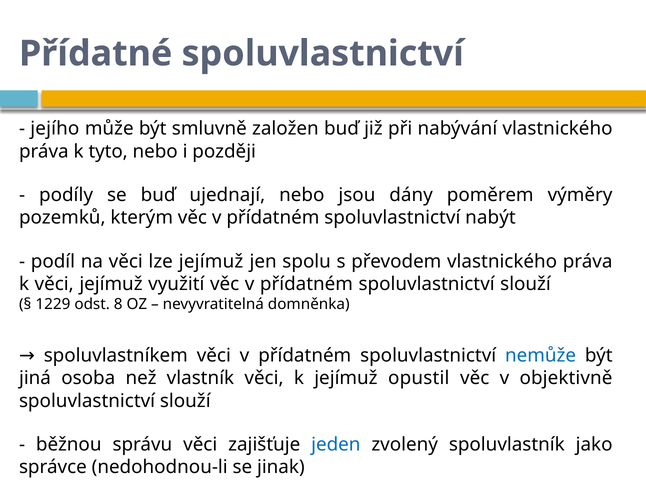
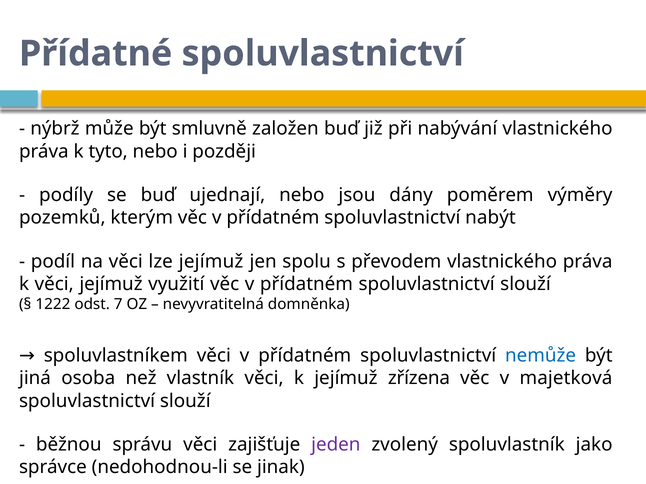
jejího: jejího -> nýbrž (55, 129)
1229: 1229 -> 1222 (53, 304)
8: 8 -> 7 (118, 304)
opustil: opustil -> zřízena (419, 379)
objektivně: objektivně -> majetková (566, 379)
jeden colour: blue -> purple (336, 445)
